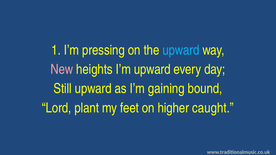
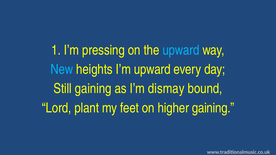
New colour: pink -> light blue (62, 69)
Still upward: upward -> gaining (93, 89)
gaining: gaining -> dismay (166, 89)
higher caught: caught -> gaining (213, 108)
